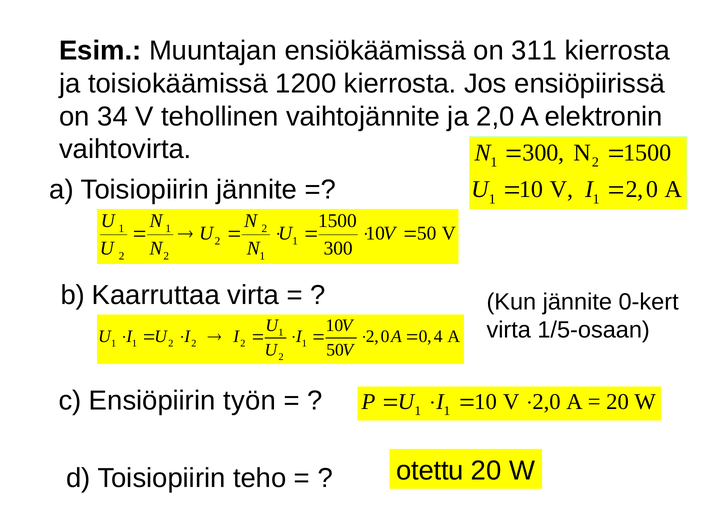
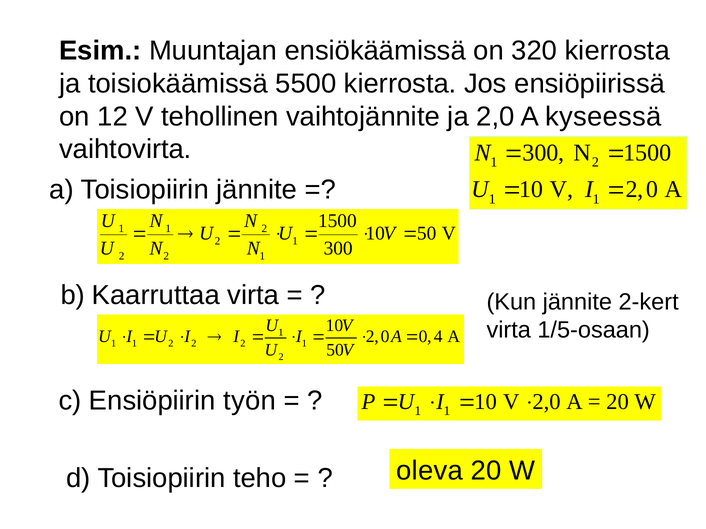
311: 311 -> 320 (534, 51)
1200: 1200 -> 5500 (306, 84)
34: 34 -> 12 (113, 117)
elektronin: elektronin -> kyseessä (603, 117)
0-kert: 0-kert -> 2-kert (649, 302)
otettu: otettu -> oleva (430, 471)
